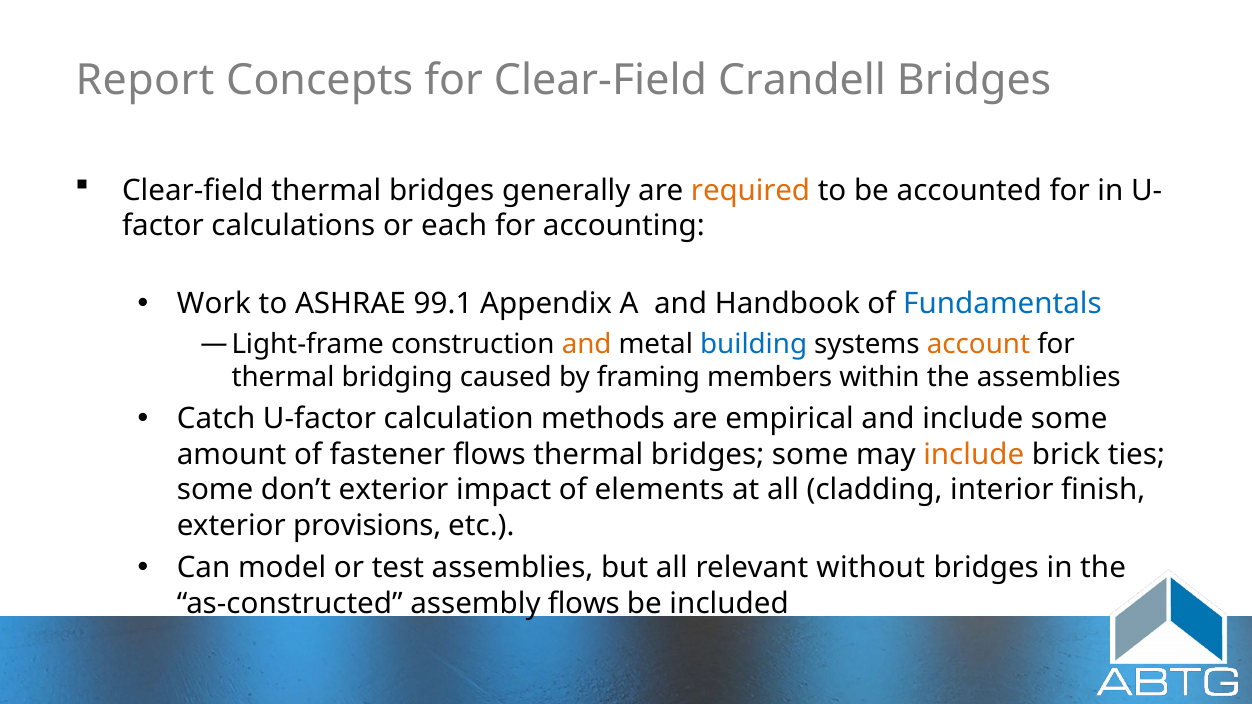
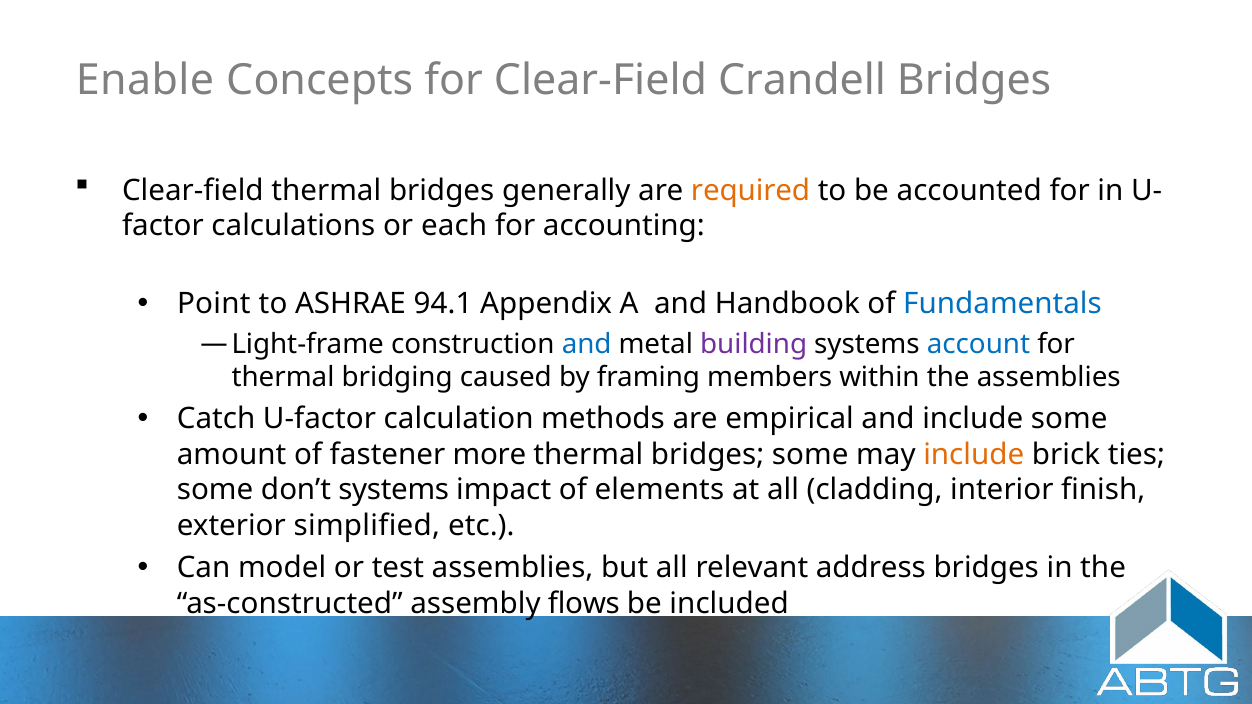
Report: Report -> Enable (145, 80)
Work: Work -> Point (214, 304)
99.1: 99.1 -> 94.1 (443, 304)
and colour: orange -> blue (587, 344)
building colour: blue -> purple (754, 344)
account colour: orange -> blue (978, 344)
fastener flows: flows -> more (490, 455)
don’t exterior: exterior -> systems (394, 490)
provisions: provisions -> simplified (367, 526)
without: without -> address (871, 568)
